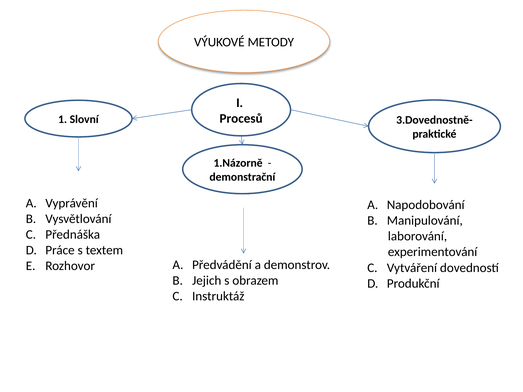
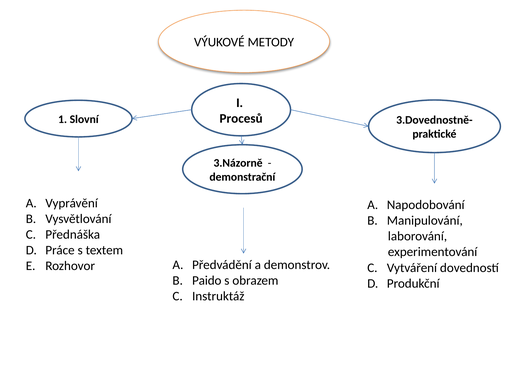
1.Názorně: 1.Názorně -> 3.Názorně (238, 163)
Jejich: Jejich -> Paido (207, 281)
